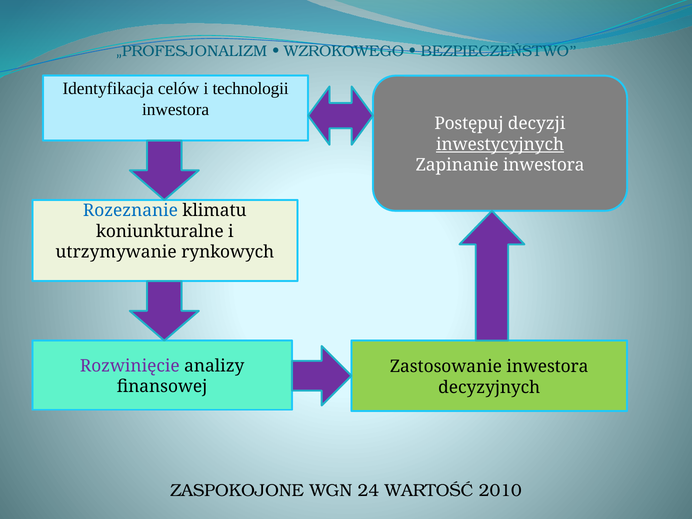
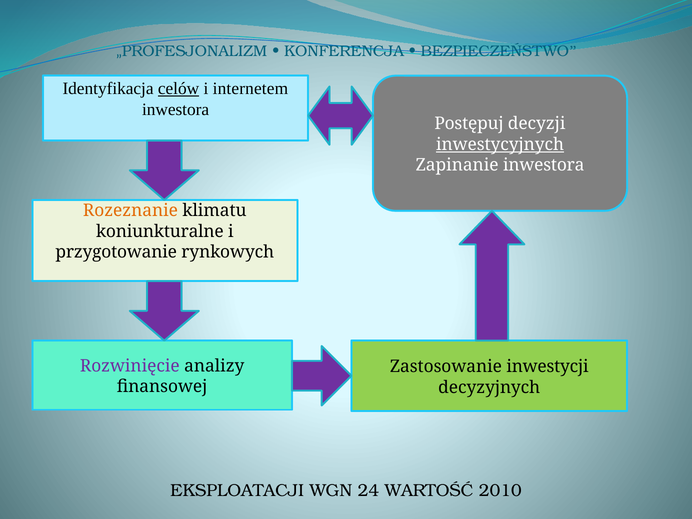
WZROKOWEGO: WZROKOWEGO -> KONFERENCJA (344, 51)
celów underline: none -> present (179, 89)
technologii: technologii -> internetem (250, 89)
Rozeznanie colour: blue -> orange (130, 211)
utrzymywanie: utrzymywanie -> przygotowanie (116, 252)
Zastosowanie inwestora: inwestora -> inwestycji (548, 367)
ZASPOKOJONE: ZASPOKOJONE -> EKSPLOATACJI (237, 491)
